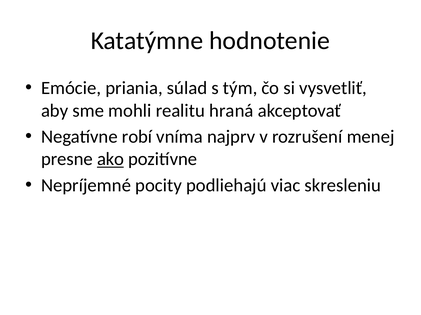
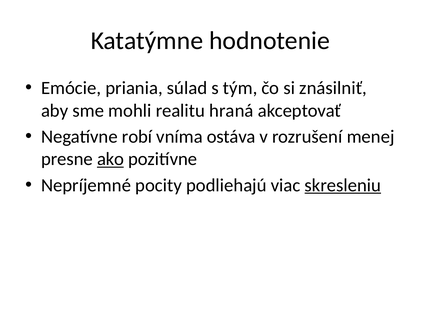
vysvetliť: vysvetliť -> znásilniť (333, 88)
najprv: najprv -> ostáva (231, 137)
skresleniu underline: none -> present (343, 186)
